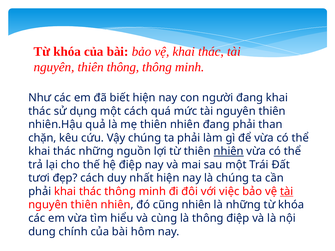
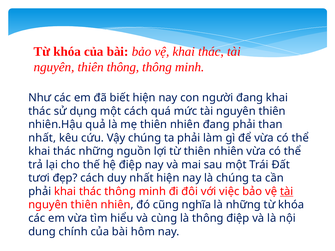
chặn: chặn -> nhất (42, 138)
nhiên underline: present -> none (229, 151)
cũng nhiên: nhiên -> nghĩa (196, 205)
